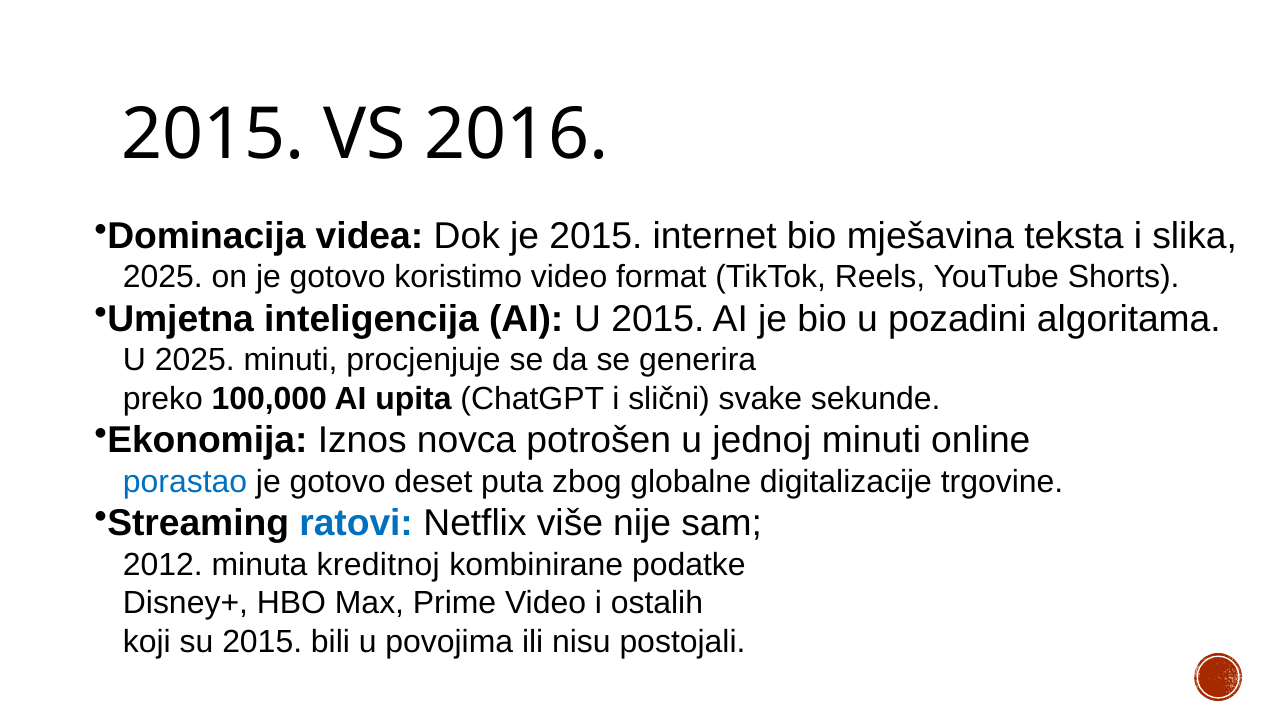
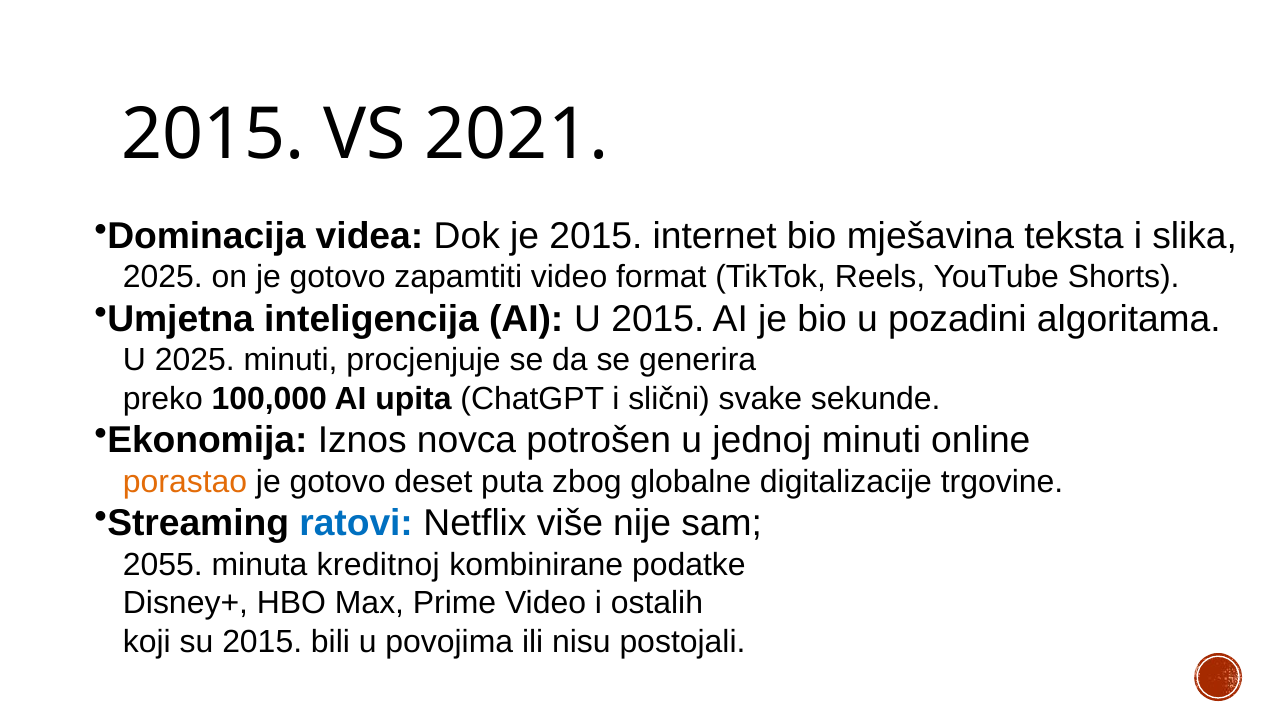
2016: 2016 -> 2021 (517, 135)
koristimo: koristimo -> zapamtiti (458, 277)
porastao colour: blue -> orange (185, 481)
2012: 2012 -> 2055 (163, 564)
